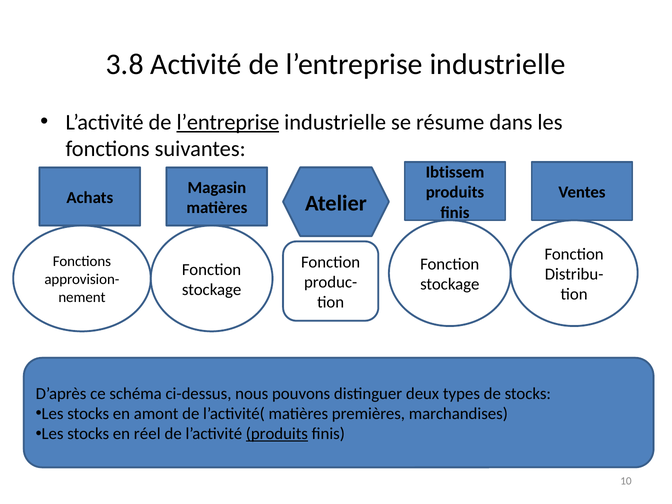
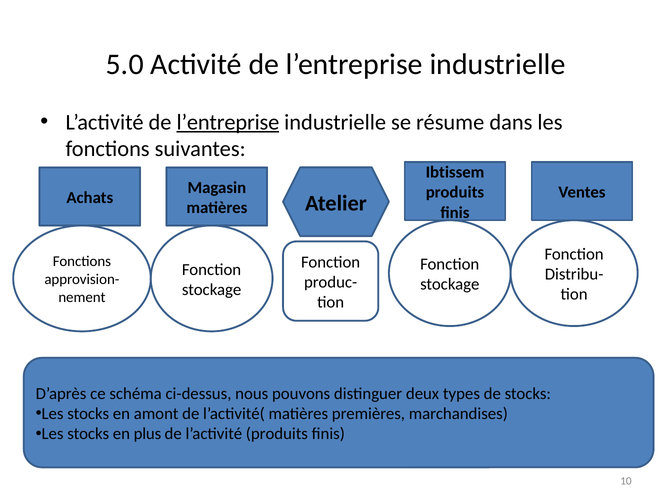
3.8: 3.8 -> 5.0 (125, 64)
réel: réel -> plus (147, 434)
produits underline: present -> none (277, 434)
